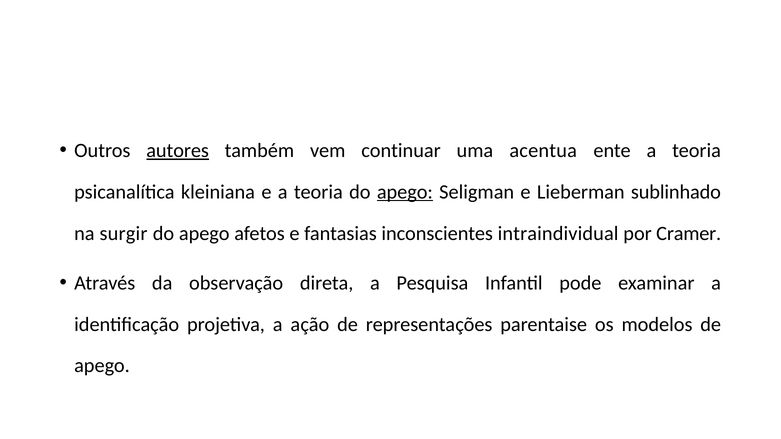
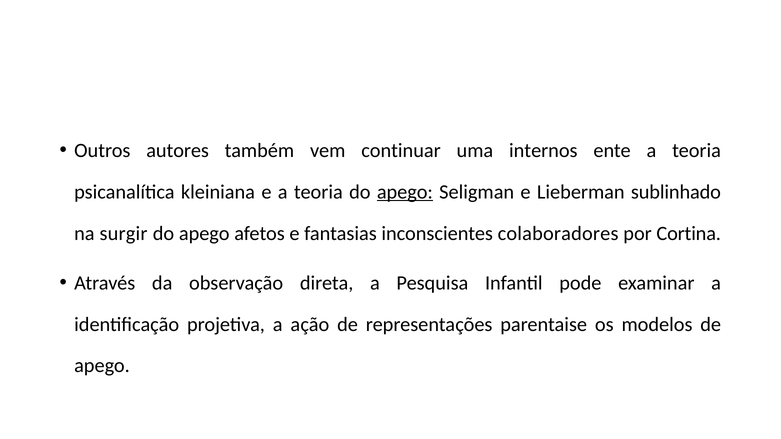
autores underline: present -> none (178, 151)
acentua: acentua -> internos (543, 151)
intraindividual: intraindividual -> colaboradores (558, 233)
Cramer: Cramer -> Cortina (689, 233)
